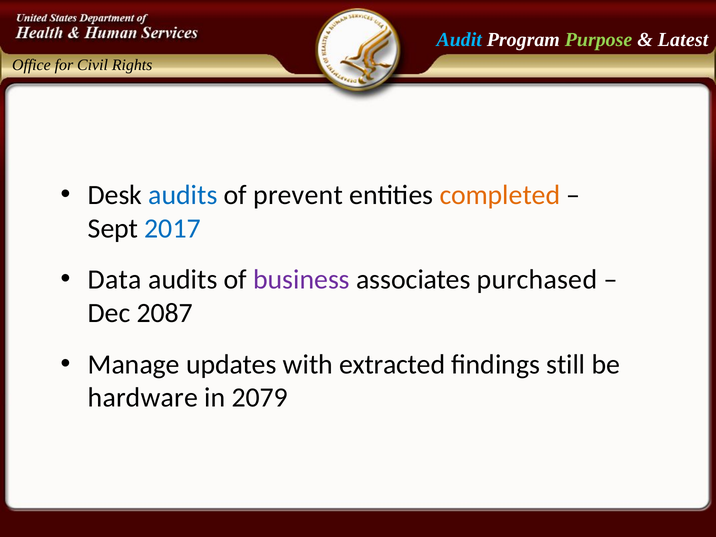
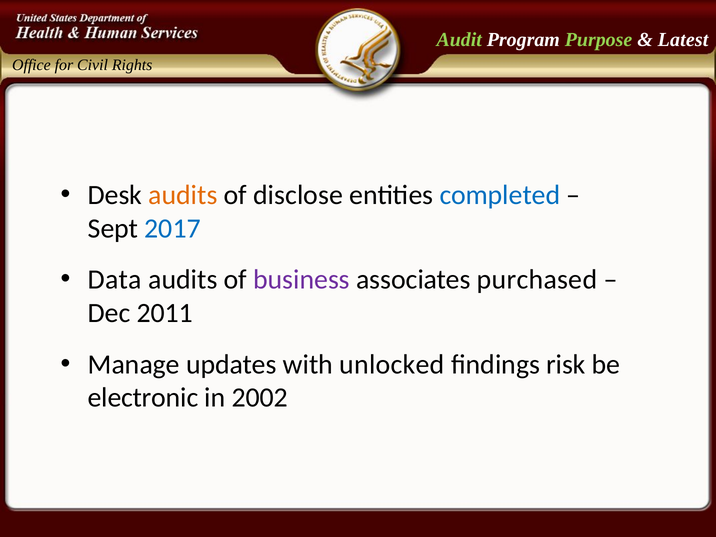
Audit colour: light blue -> light green (459, 40)
audits colour: blue -> orange (183, 195)
prevent: prevent -> disclose (298, 195)
completed colour: orange -> blue (500, 195)
2087: 2087 -> 2011 (165, 313)
extracted: extracted -> unlocked (392, 364)
still: still -> risk (566, 364)
hardware: hardware -> electronic (143, 398)
2079: 2079 -> 2002 (260, 398)
